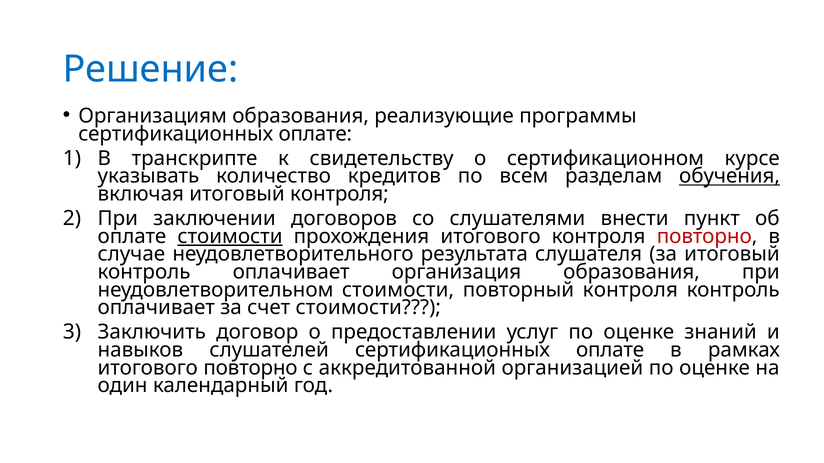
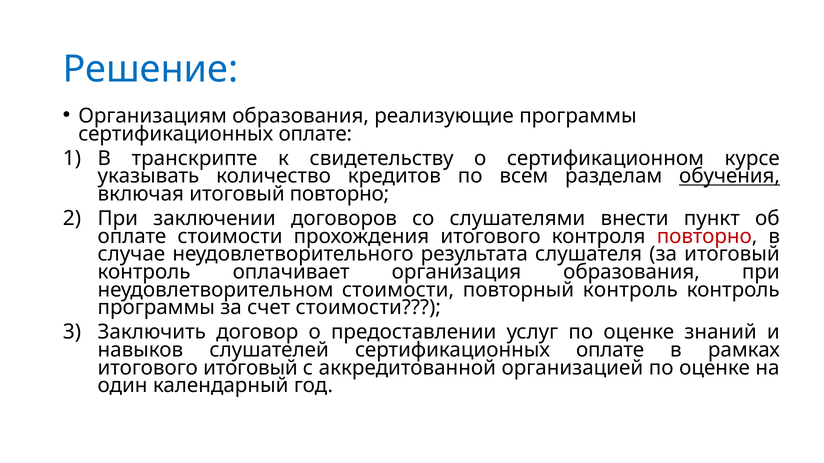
итоговый контроля: контроля -> повторно (339, 194)
стоимости underline: present -> none (230, 237)
повторный контроля: контроля -> контроль (630, 290)
оплачивает: оплачивает -> программы (156, 308)
итогового повторно: повторно -> итоговый (250, 368)
